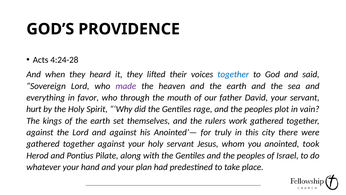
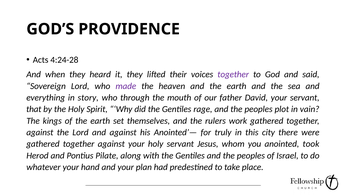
together colour: blue -> purple (233, 74)
favor: favor -> story (88, 97)
hurt: hurt -> that (34, 109)
